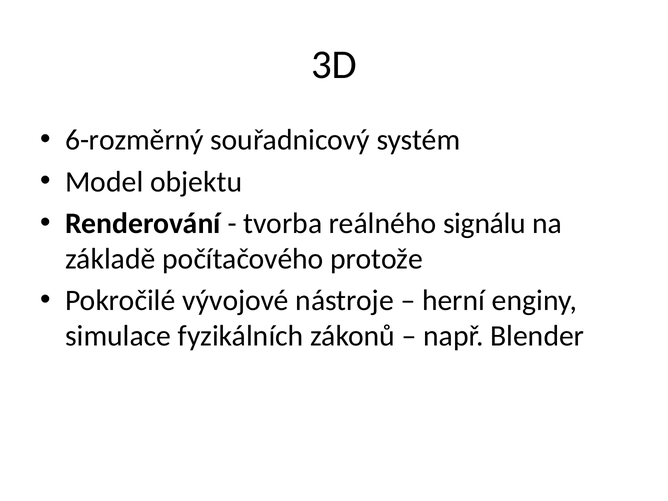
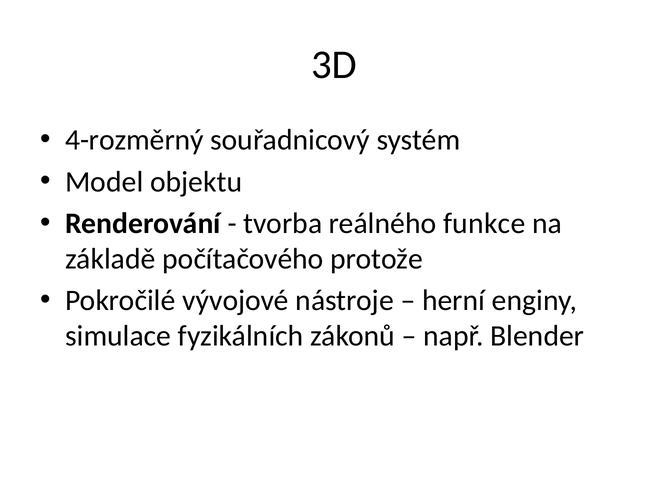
6-rozměrný: 6-rozměrný -> 4-rozměrný (134, 140)
signálu: signálu -> funkce (484, 223)
